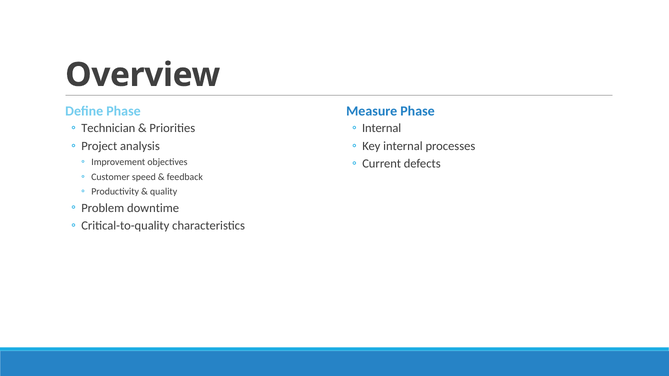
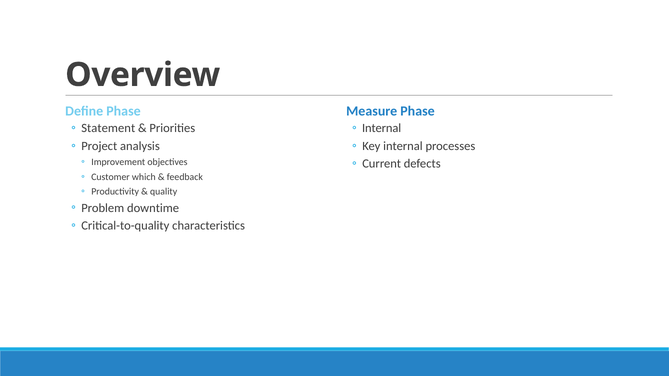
Technician: Technician -> Statement (108, 128)
speed: speed -> which (144, 177)
